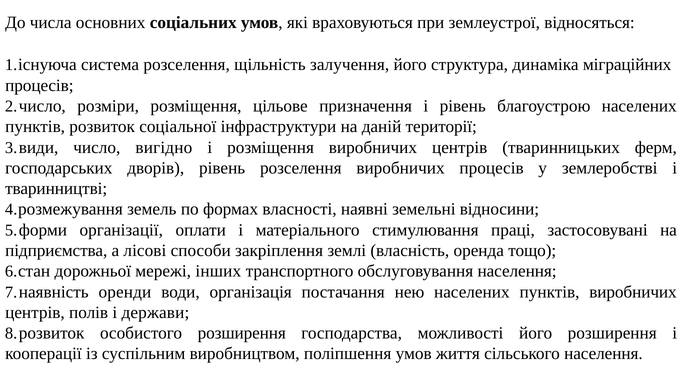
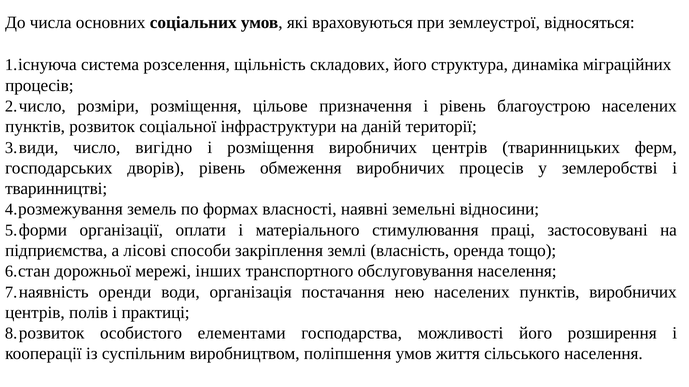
залучення: залучення -> складових (350, 65)
рівень розселення: розселення -> обмеження (301, 168)
держави: держави -> практиці (156, 313)
особистого розширення: розширення -> елементами (242, 334)
